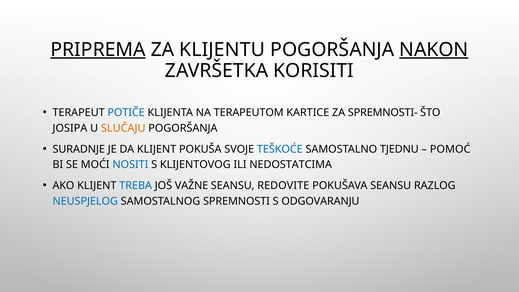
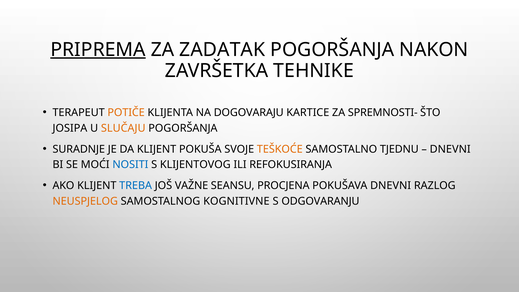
KLIJENTU: KLIJENTU -> ZADATAK (222, 50)
NAKON underline: present -> none (434, 50)
KORISITI: KORISITI -> TEHNIKE (314, 71)
POTIČE colour: blue -> orange (126, 113)
TERAPEUTOM: TERAPEUTOM -> DOGOVARAJU (249, 113)
TEŠKOĆE colour: blue -> orange (280, 149)
POMOĆ: POMOĆ -> DNEVNI (450, 149)
NEDOSTATCIMA: NEDOSTATCIMA -> REFOKUSIRANJA (291, 165)
REDOVITE: REDOVITE -> PROCJENA (283, 186)
POKUŠAVA SEANSU: SEANSU -> DNEVNI (391, 186)
NEUSPJELOG colour: blue -> orange (85, 201)
SPREMNOSTI: SPREMNOSTI -> KOGNITIVNE (236, 201)
